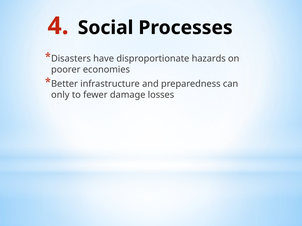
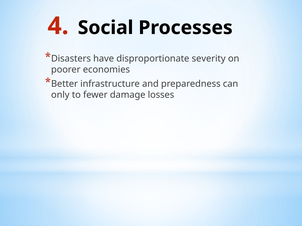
hazards: hazards -> severity (209, 59)
